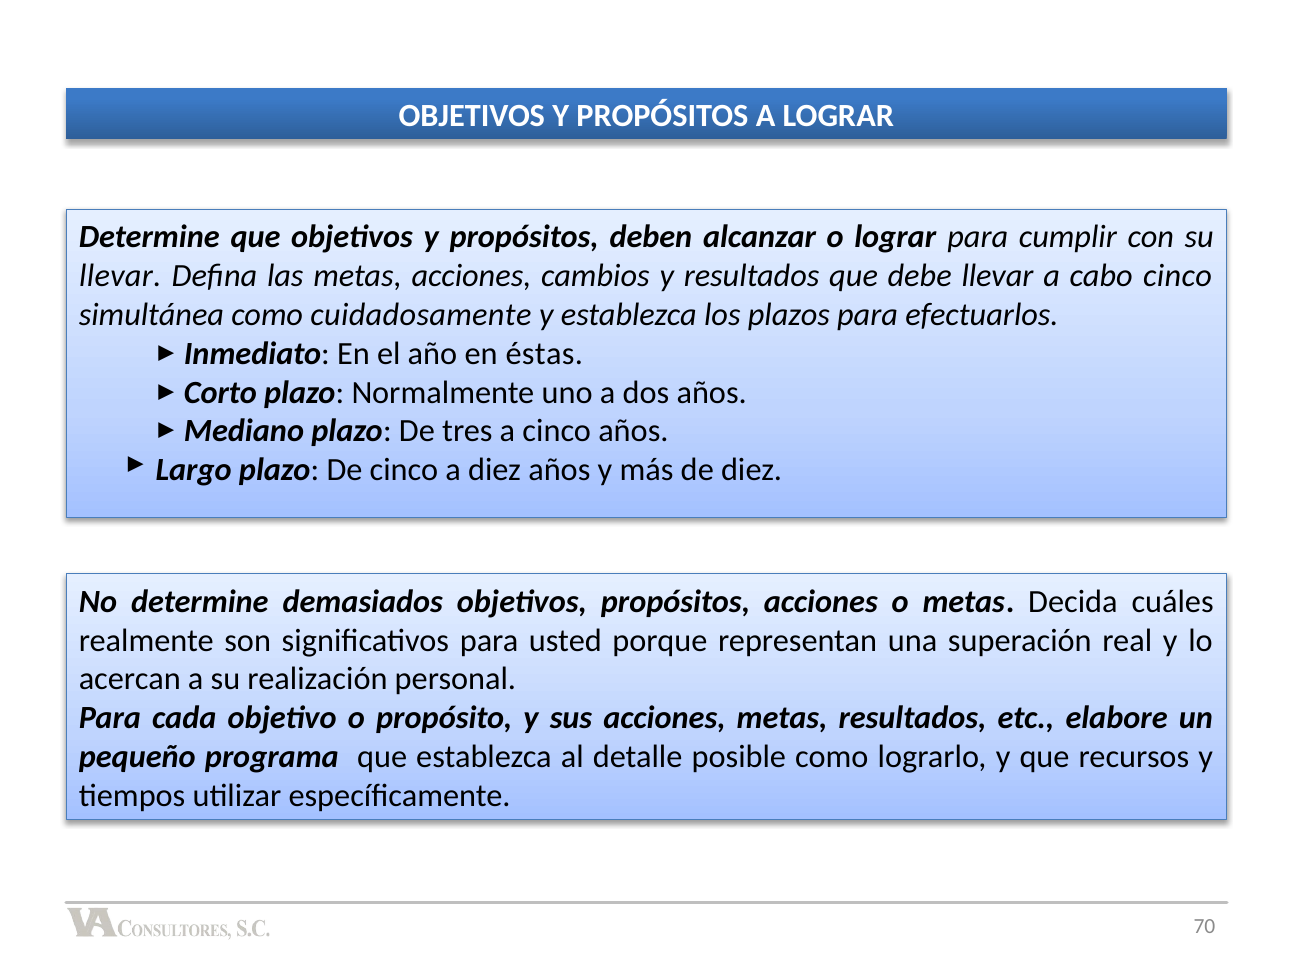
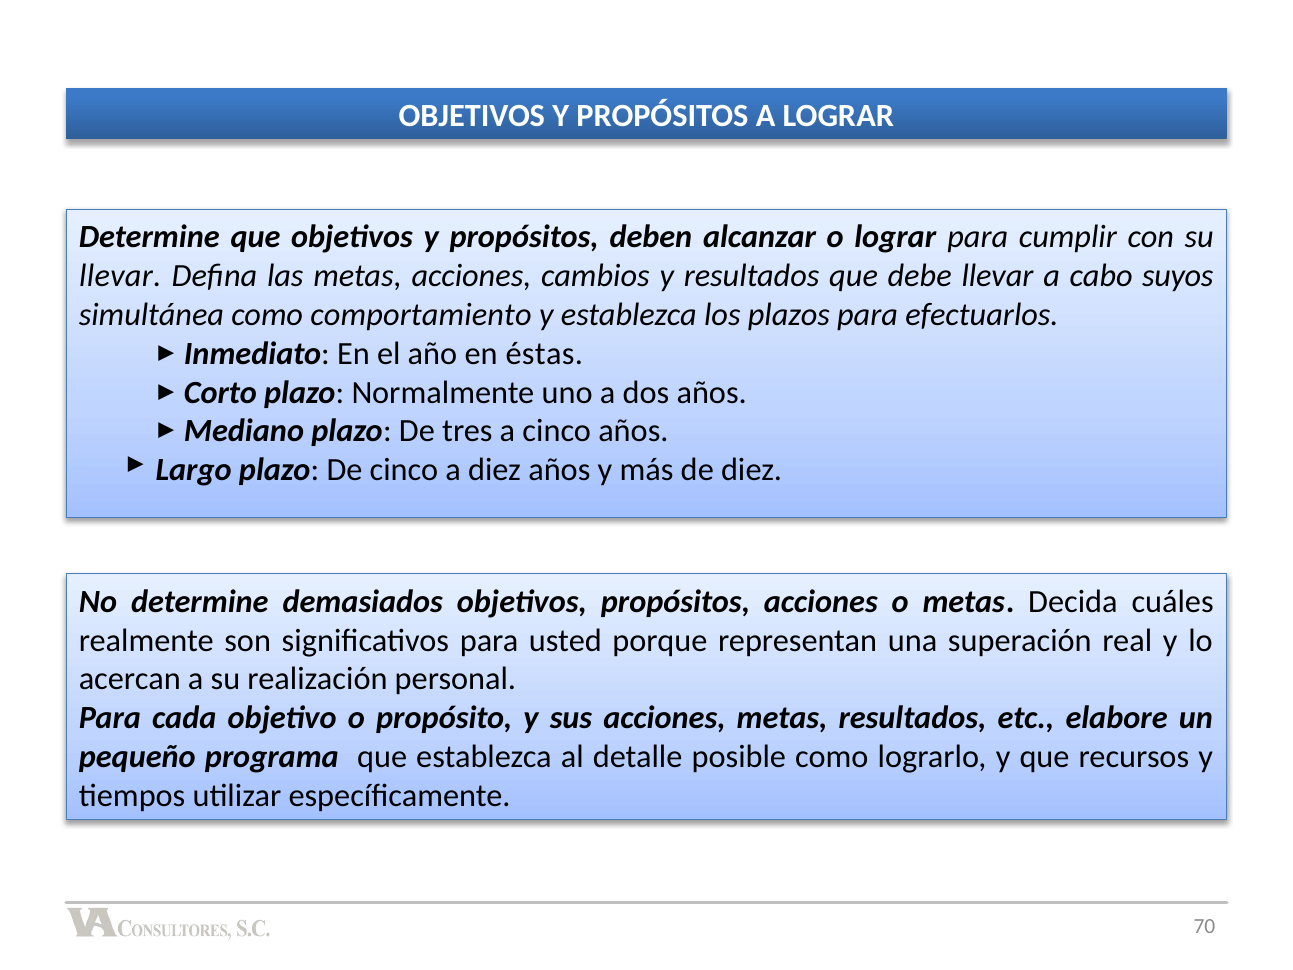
cabo cinco: cinco -> suyos (1178, 276)
cuidadosamente: cuidadosamente -> comportamiento (421, 315)
